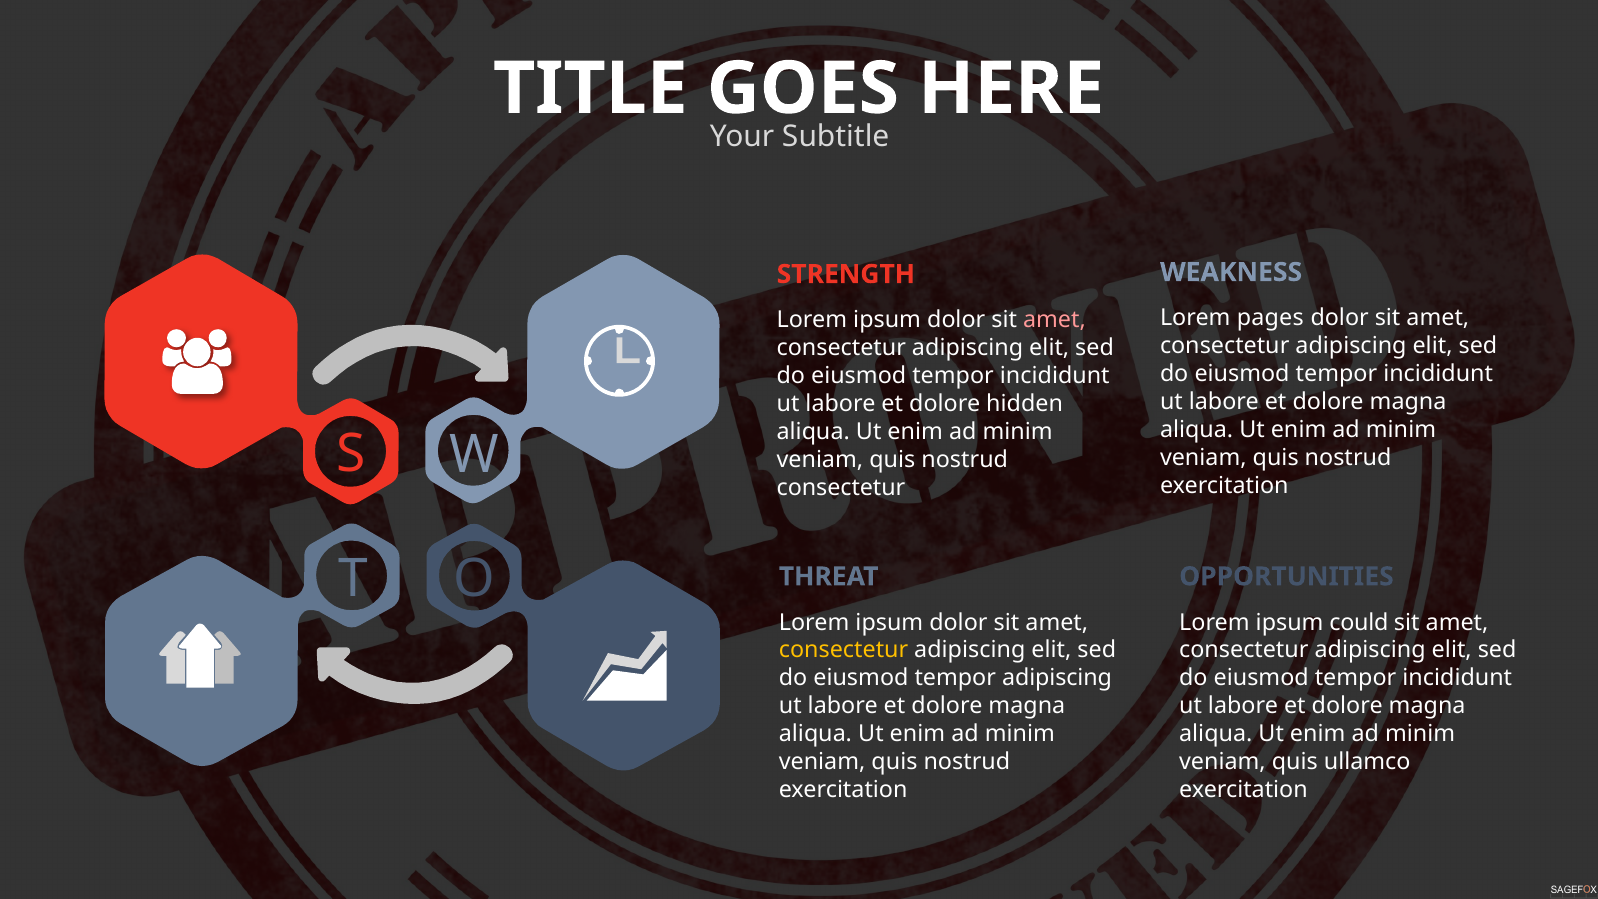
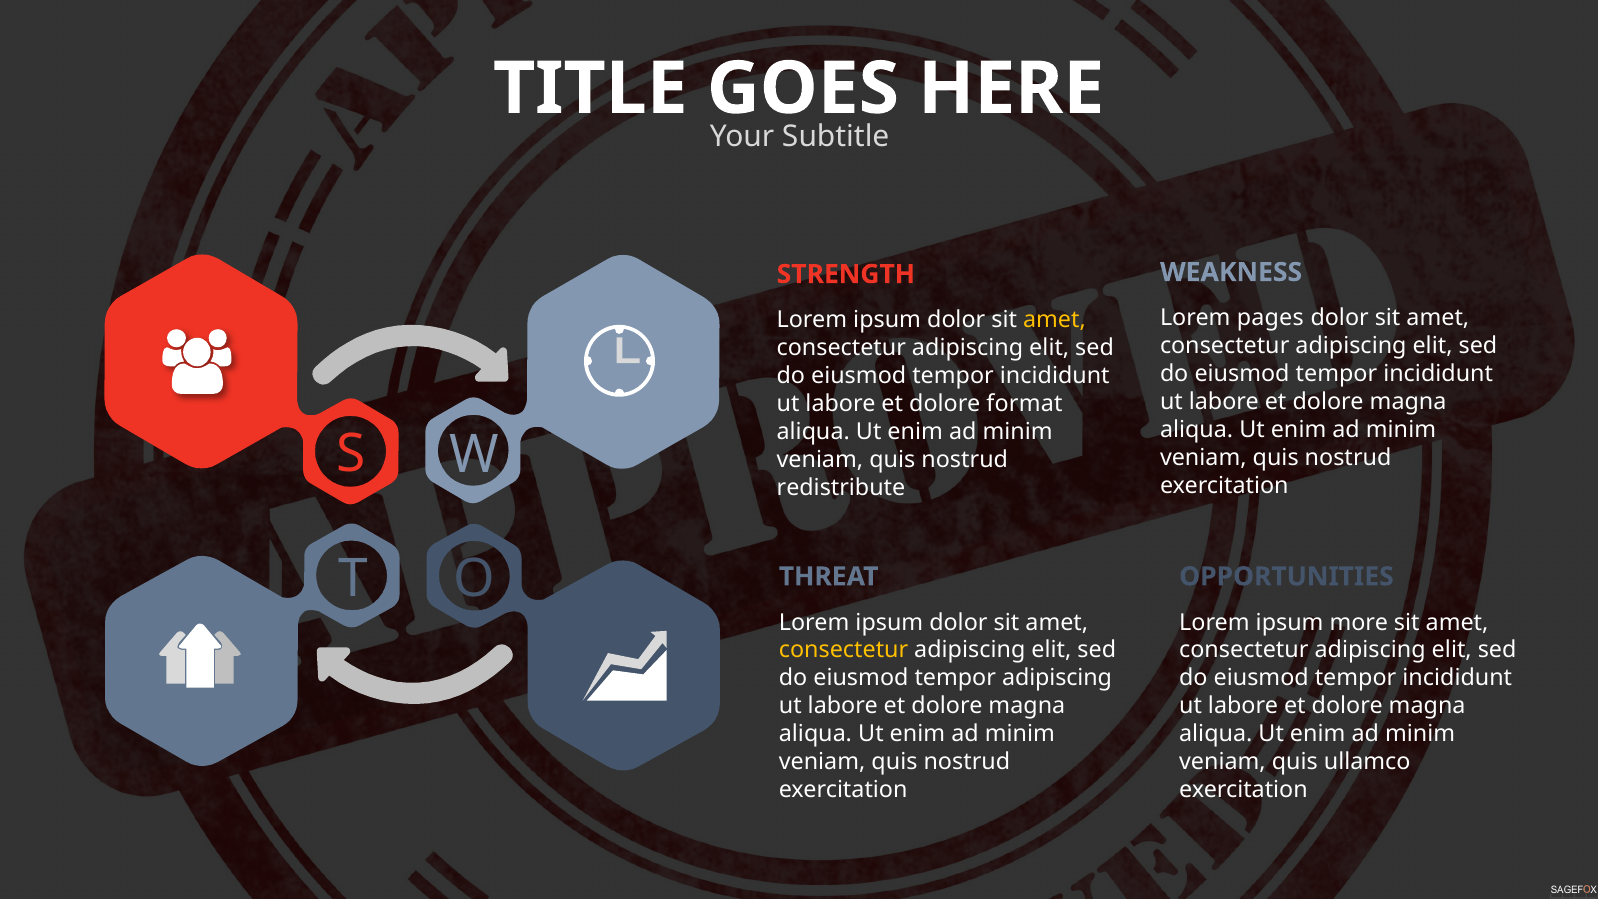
amet colour: pink -> yellow (1054, 320)
hidden: hidden -> format (1024, 404)
consectetur: consectetur -> redistribute (841, 488)
could: could -> more (1359, 622)
